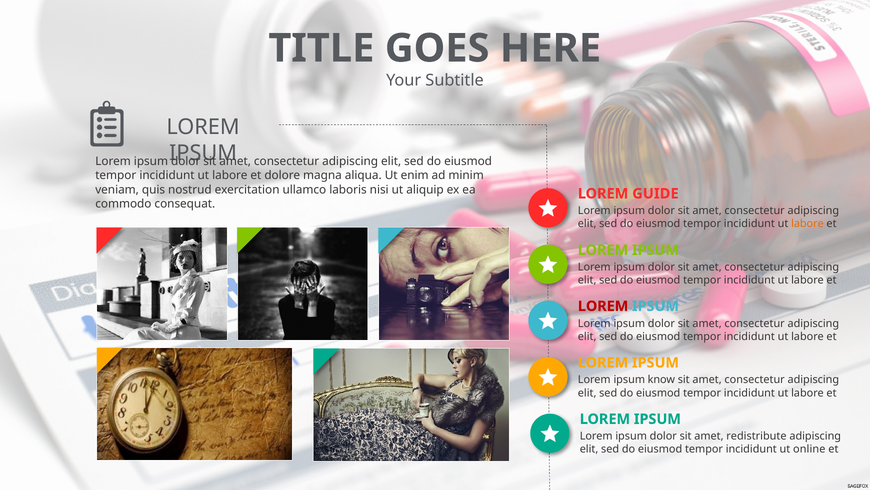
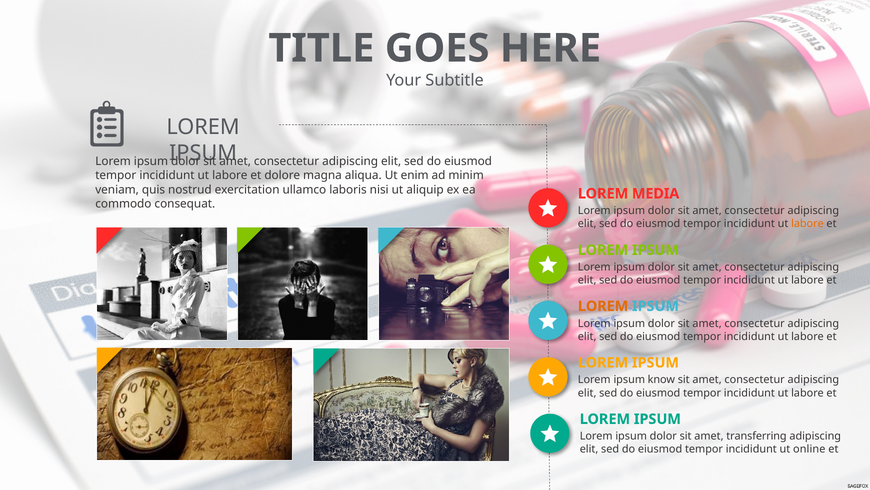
GUIDE: GUIDE -> MEDIA (656, 193)
LOREM colour: red -> orange (603, 306)
redistribute: redistribute -> transferring (757, 436)
